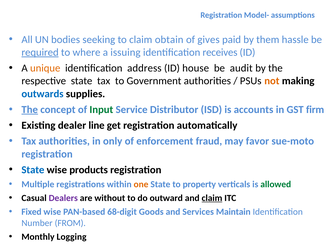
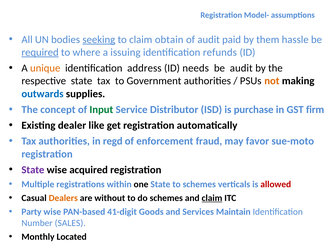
seeking underline: none -> present (99, 40)
of gives: gives -> audit (209, 40)
receives: receives -> refunds (220, 52)
house: house -> needs (196, 68)
The underline: present -> none (30, 110)
accounts: accounts -> purchase (254, 110)
line: line -> like (96, 125)
only: only -> regd (113, 141)
State colour: blue -> purple (33, 170)
products: products -> acquired (89, 170)
one colour: orange -> black (141, 184)
to property: property -> schemes (199, 184)
allowed colour: green -> red (276, 184)
Dealers colour: purple -> orange (63, 198)
do outward: outward -> schemes (166, 198)
Fixed: Fixed -> Party (31, 212)
68-digit: 68-digit -> 41-digit (122, 212)
FROM: FROM -> SALES (70, 223)
Logging: Logging -> Located (72, 237)
